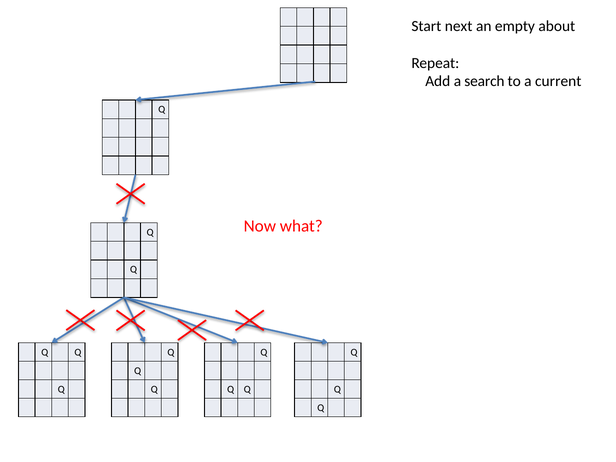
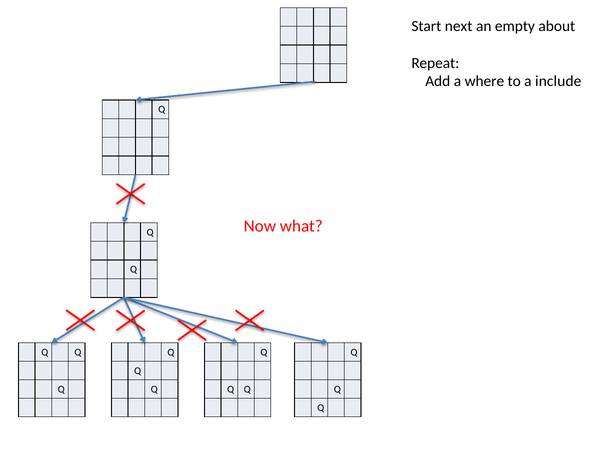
search: search -> where (484, 81)
current: current -> include (558, 81)
